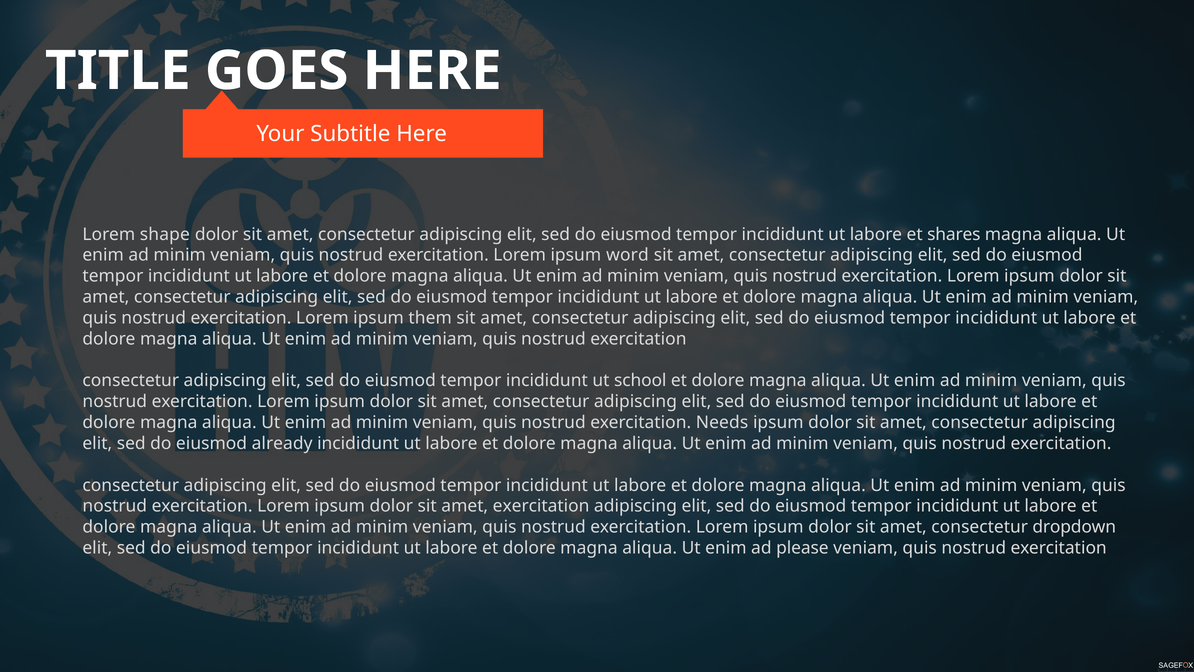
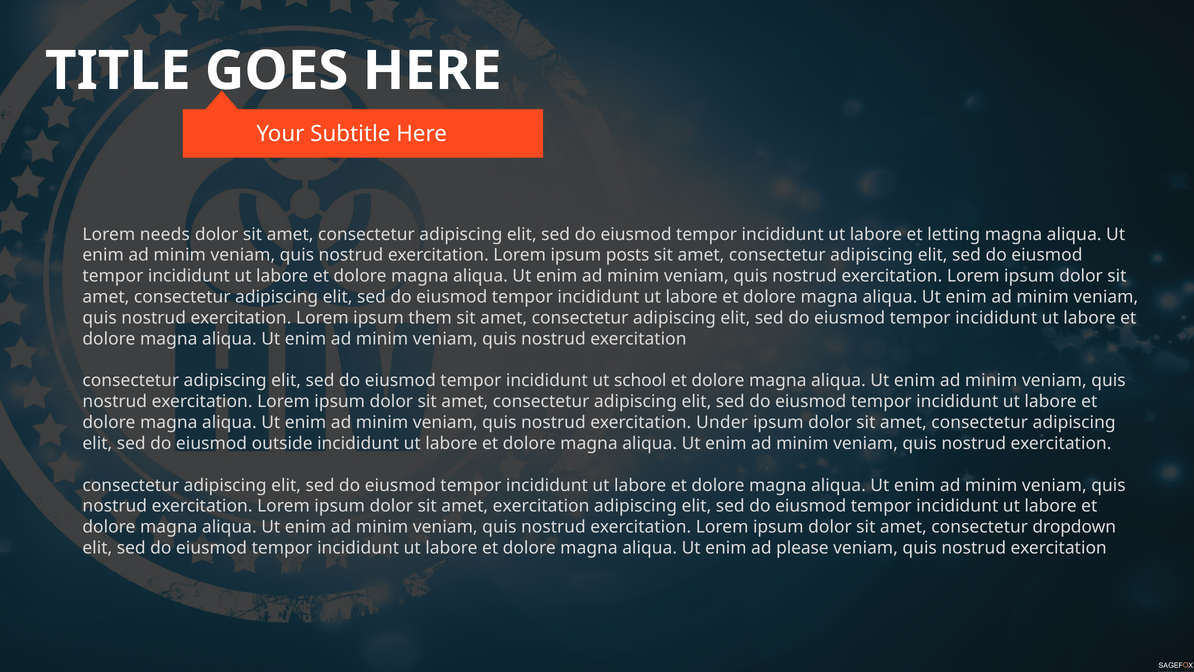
shape: shape -> needs (165, 234)
shares: shares -> letting (954, 234)
word: word -> posts (628, 255)
Needs: Needs -> Under (722, 422)
already: already -> outside (282, 443)
